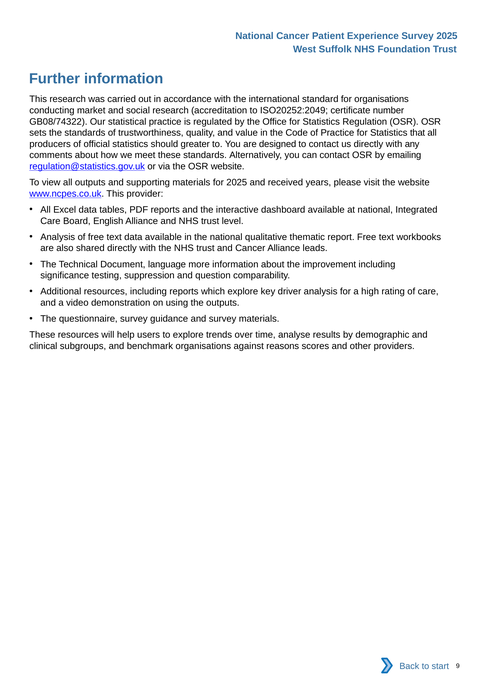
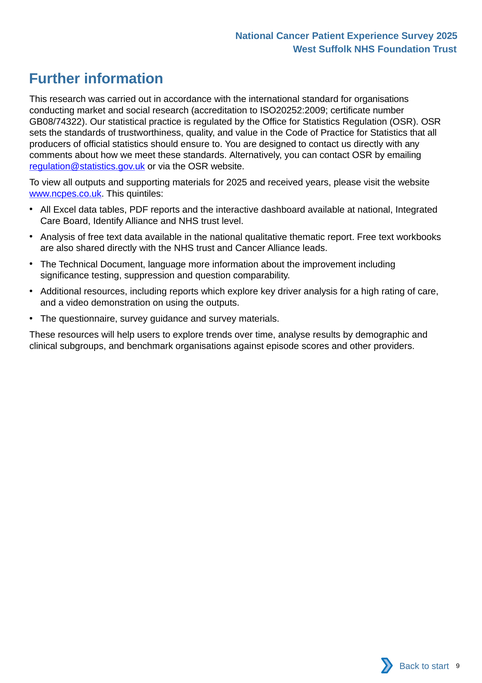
ISO20252:2049: ISO20252:2049 -> ISO20252:2009 (294, 110)
greater: greater -> ensure (195, 144)
provider: provider -> quintiles (145, 193)
English: English -> Identify (108, 221)
reasons: reasons -> episode (283, 346)
